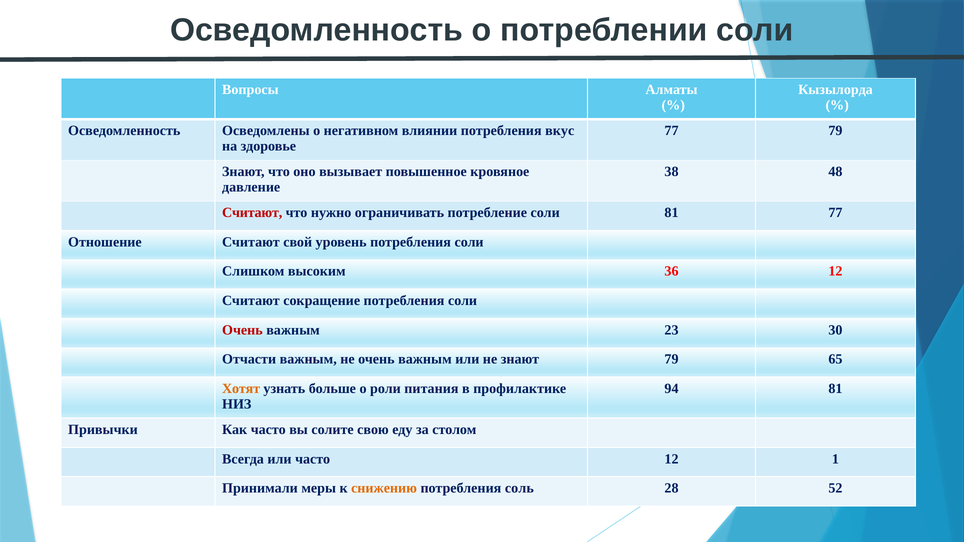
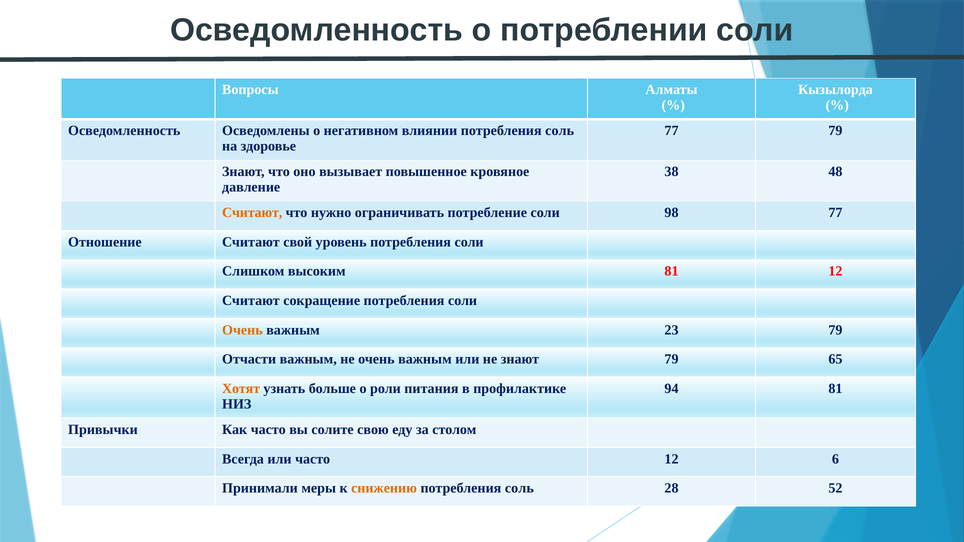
влиянии потребления вкус: вкус -> соль (560, 131)
Считают colour: red -> orange (252, 213)
соли 81: 81 -> 98 (672, 213)
высоким 36: 36 -> 81 (672, 271)
Очень colour: red -> orange (242, 330)
23 30: 30 -> 79 (835, 330)
1: 1 -> 6 (835, 459)
